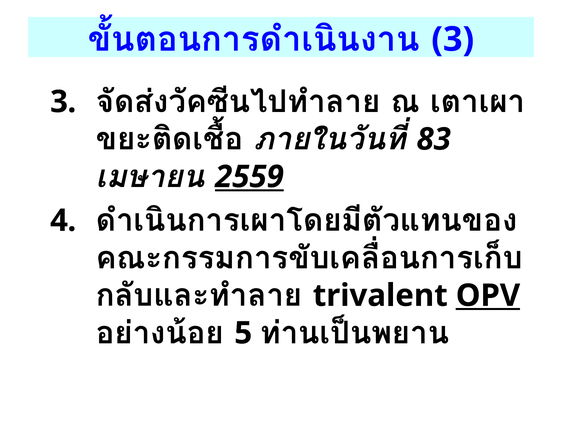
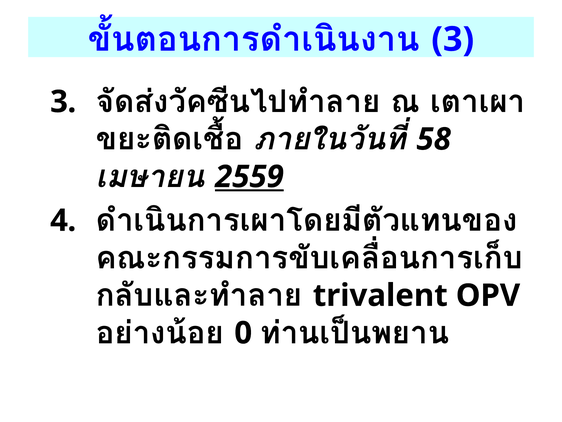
83: 83 -> 58 (434, 139)
OPV underline: present -> none (488, 295)
5: 5 -> 0 (243, 333)
